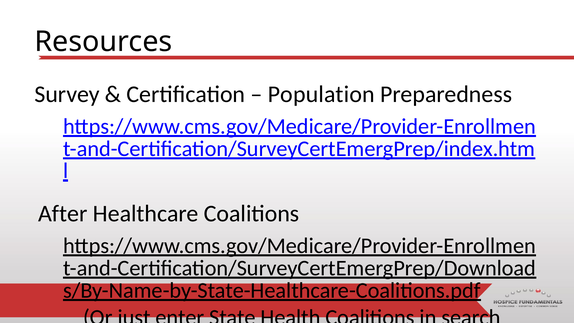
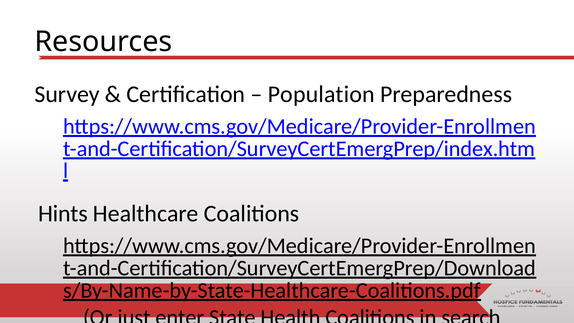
After: After -> Hints (63, 214)
